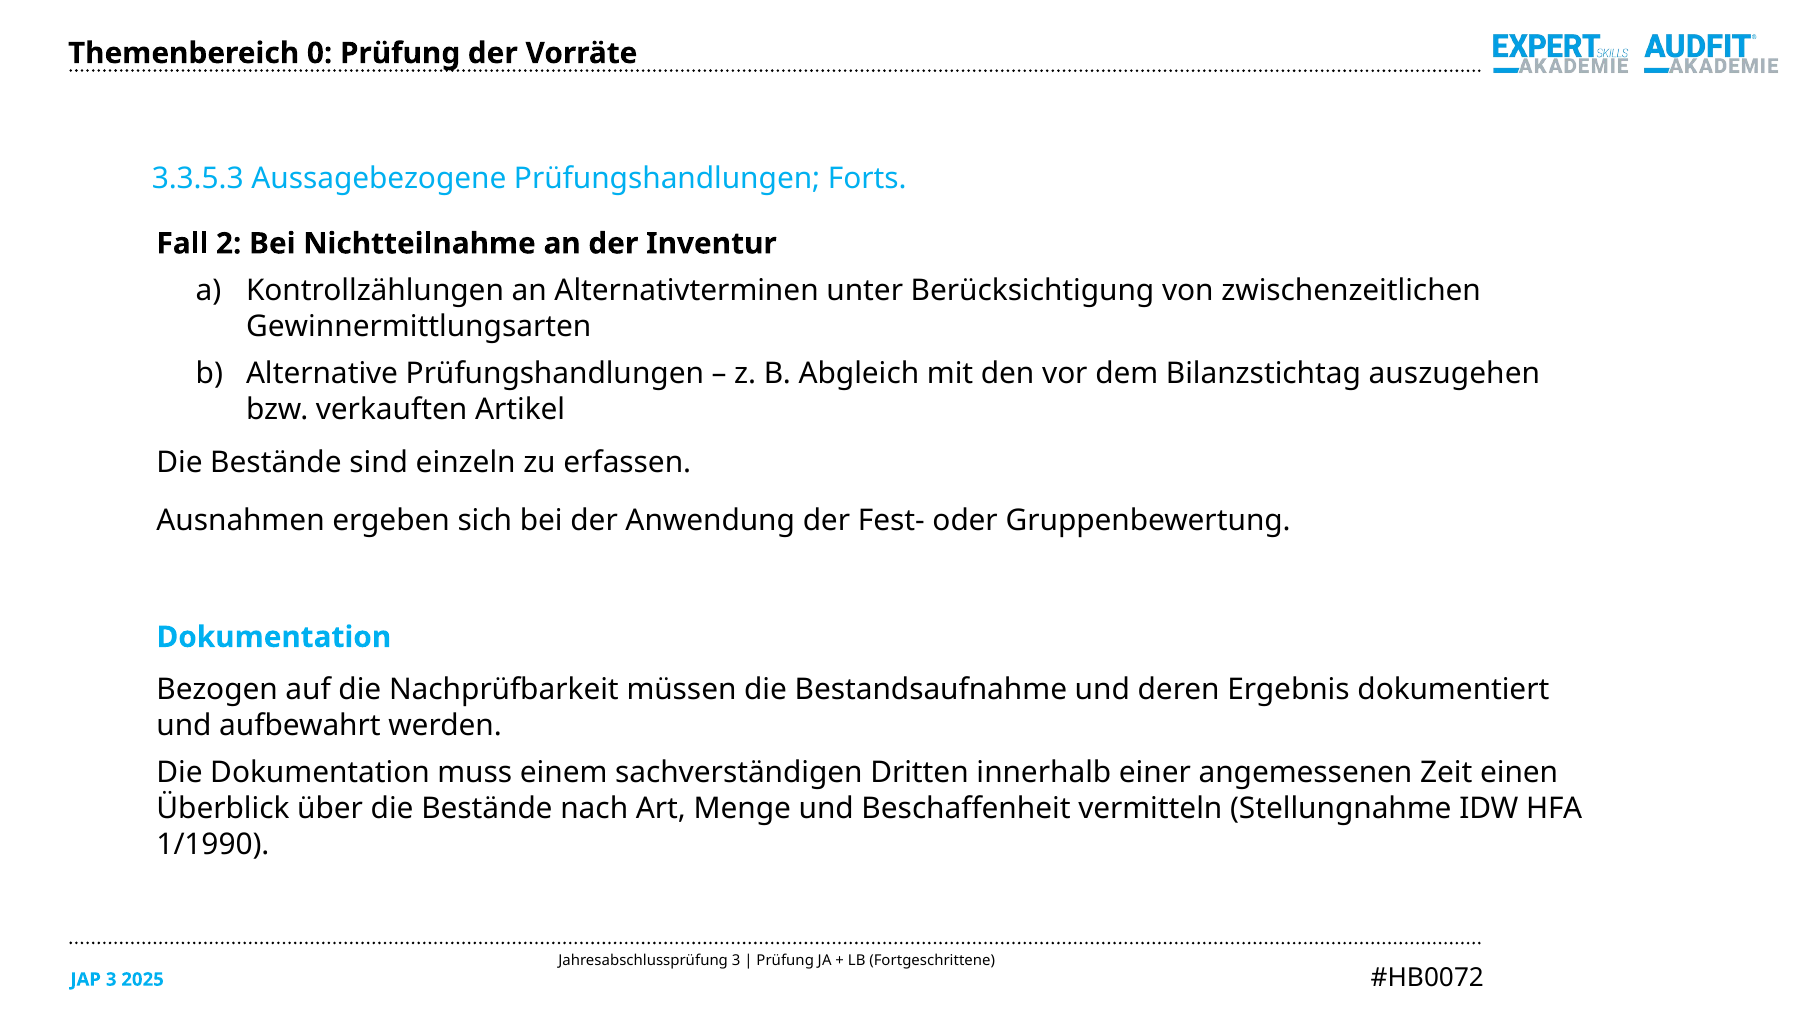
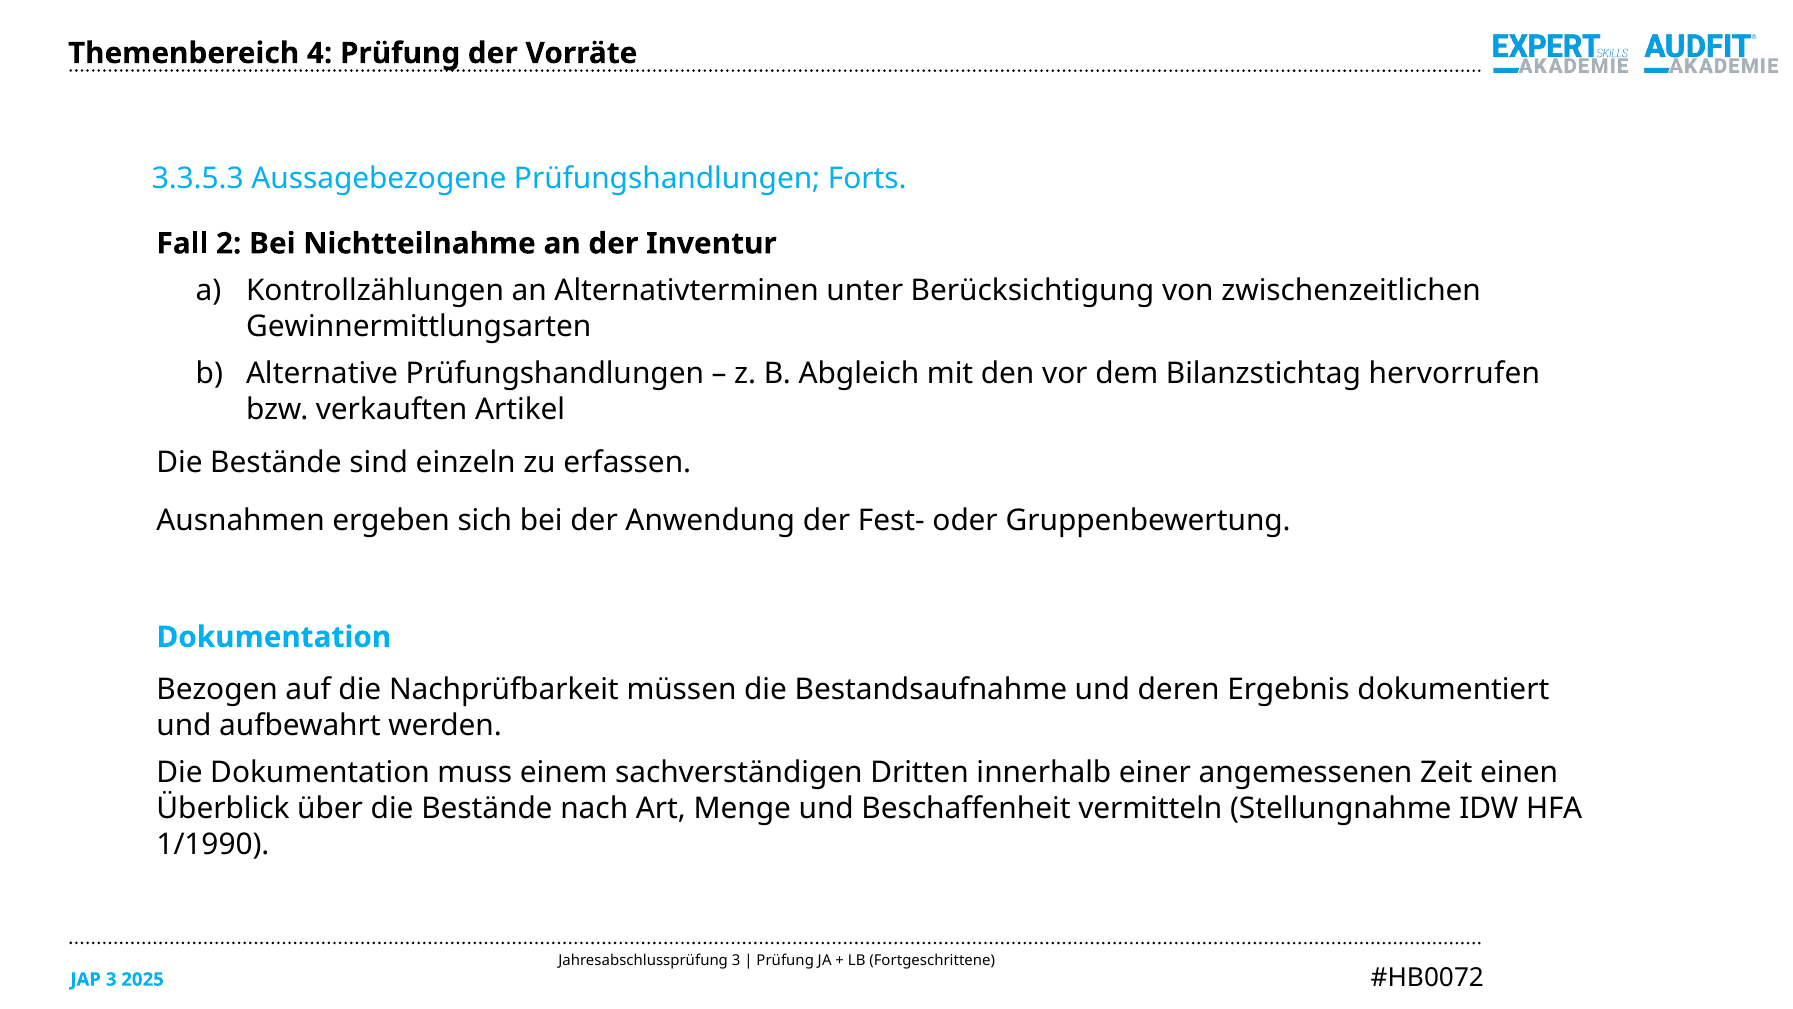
0: 0 -> 4 (320, 53)
auszugehen: auszugehen -> hervorrufen (1454, 374)
